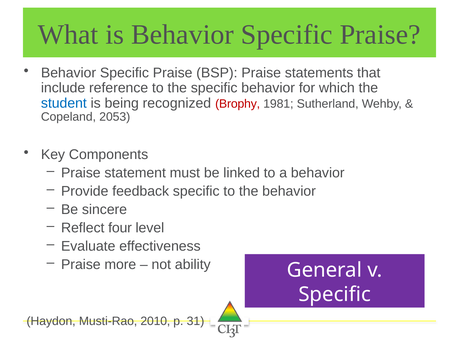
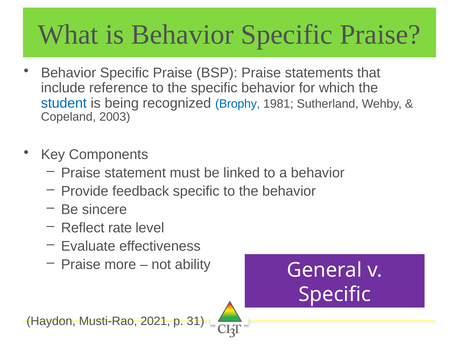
Brophy colour: red -> blue (238, 104)
2053: 2053 -> 2003 (115, 117)
four: four -> rate (120, 228)
2010: 2010 -> 2021 (155, 322)
